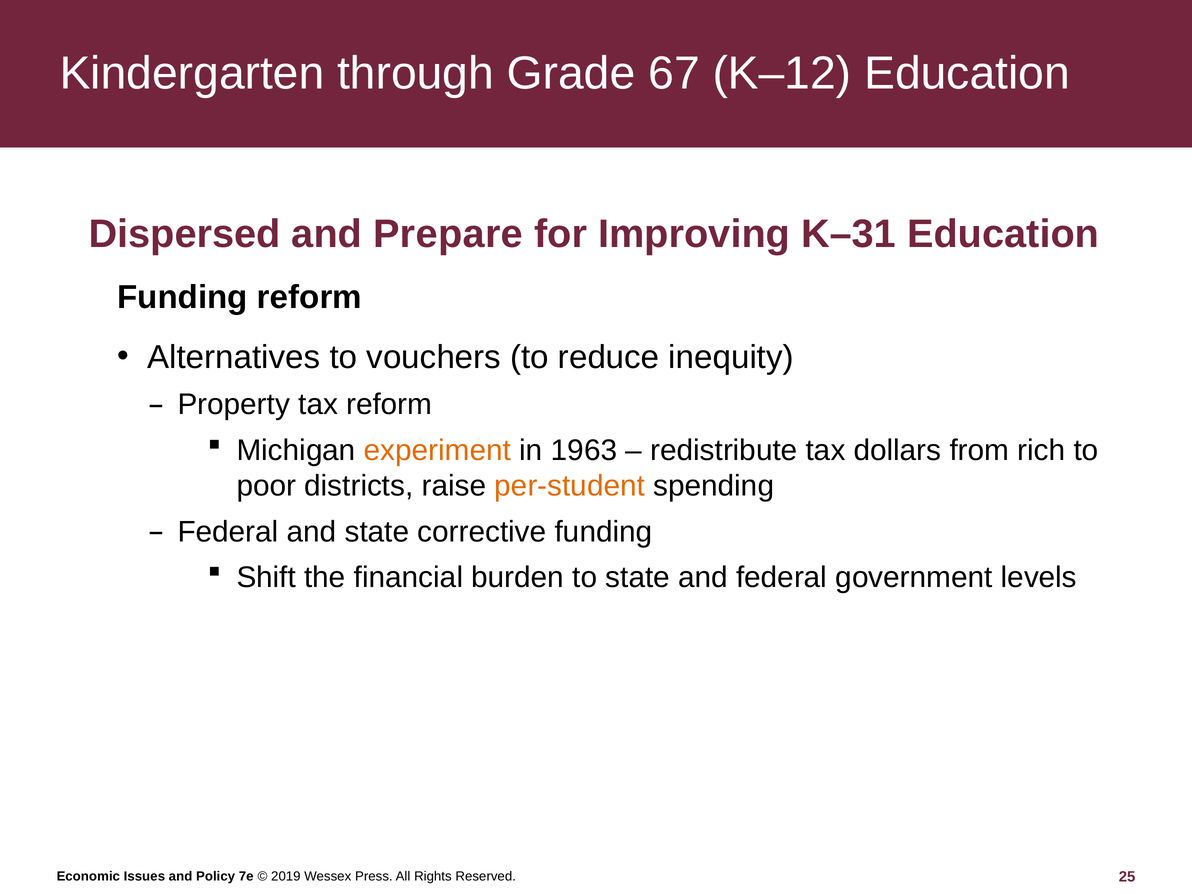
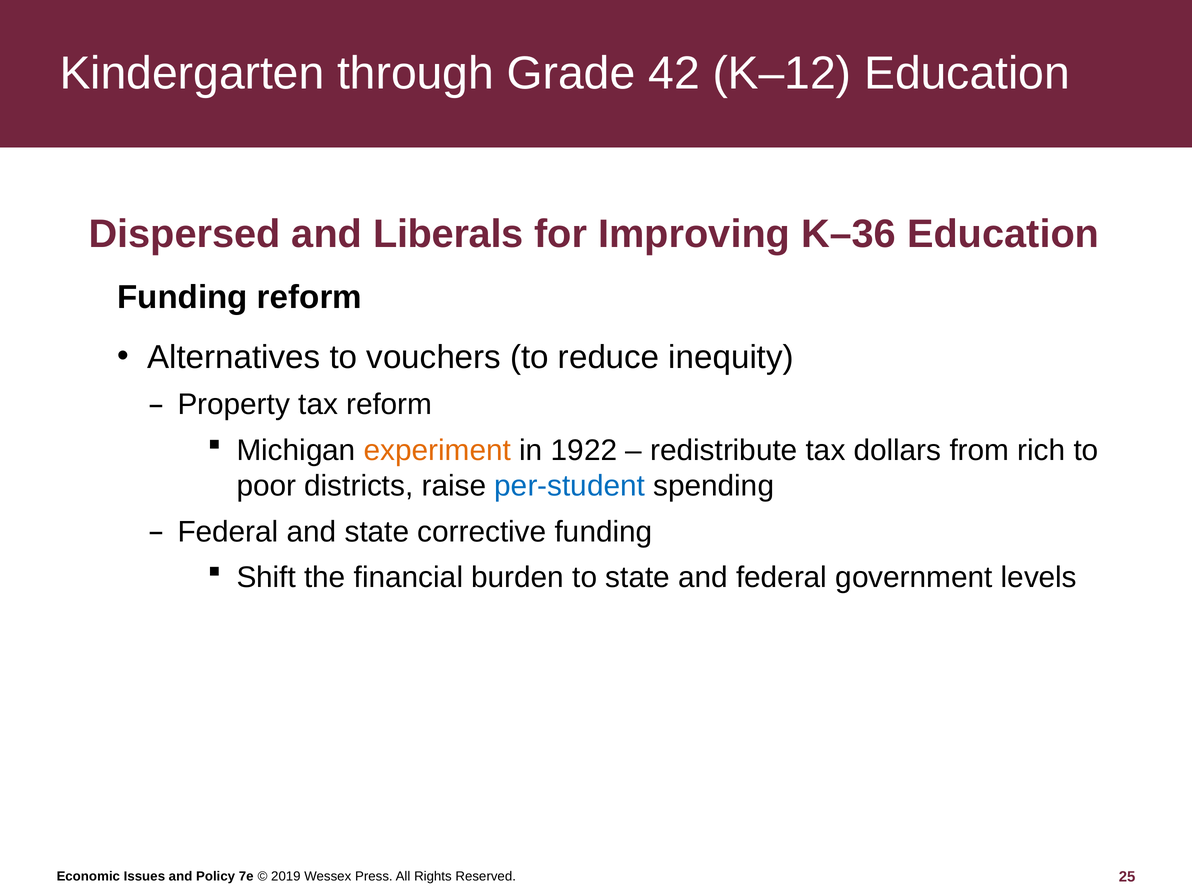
67: 67 -> 42 (674, 73)
Prepare: Prepare -> Liberals (448, 234)
K–31: K–31 -> K–36 (849, 234)
1963: 1963 -> 1922 (584, 450)
per-student colour: orange -> blue (570, 486)
